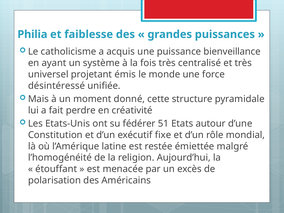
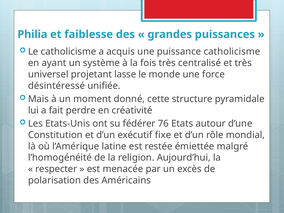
puissance bienveillance: bienveillance -> catholicisme (232, 52)
émis: émis -> lasse (125, 74)
51: 51 -> 76 (163, 124)
étouffant: étouffant -> respecter (56, 169)
